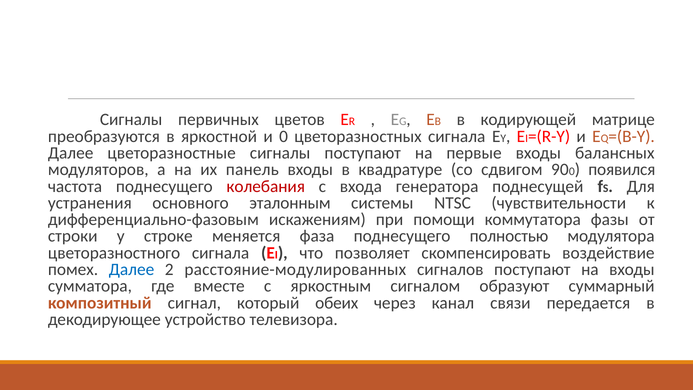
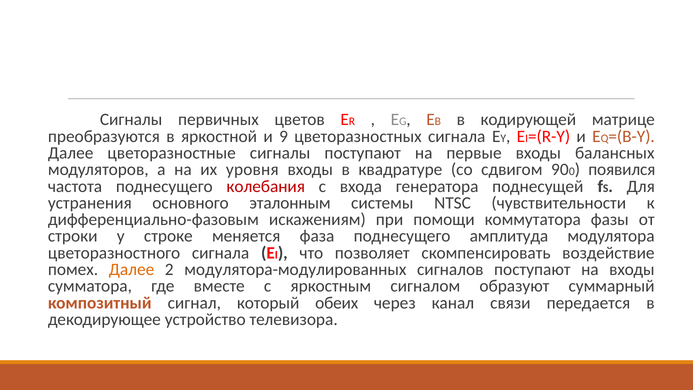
и 0: 0 -> 9 (284, 136)
панель: панель -> уровня (252, 170)
полностью: полностью -> амплитуда (509, 236)
Далее colour: blue -> orange (132, 269)
расстояние-модулированных: расстояние-модулированных -> модулятора-модулированных (295, 269)
